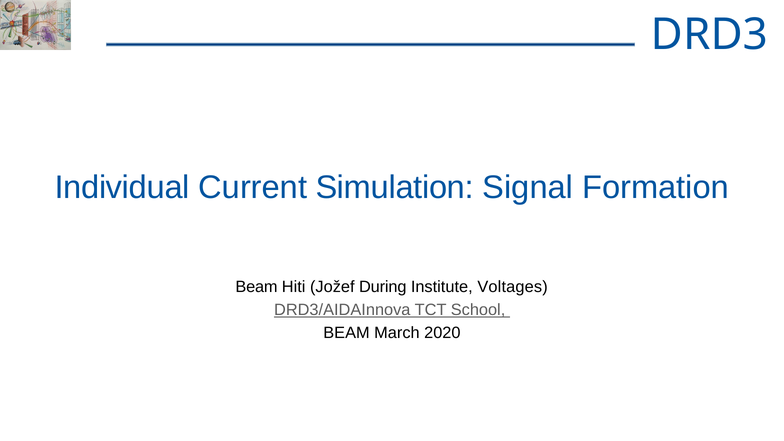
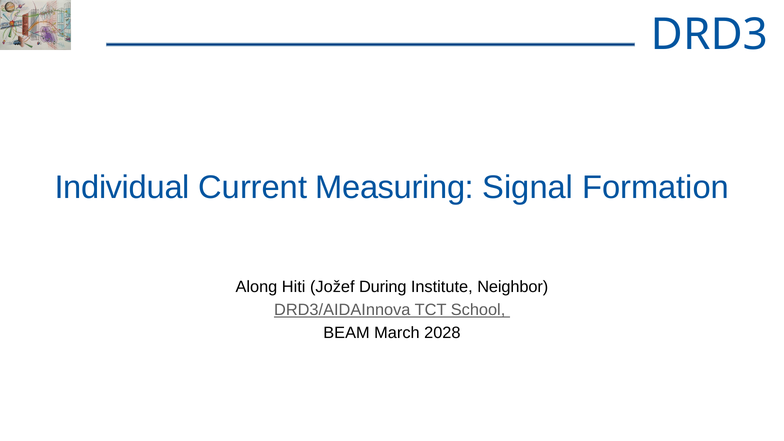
Simulation: Simulation -> Measuring (395, 188)
Beam: Beam -> Along (256, 287)
Voltages: Voltages -> Neighbor (513, 287)
2020: 2020 -> 2028 (442, 333)
